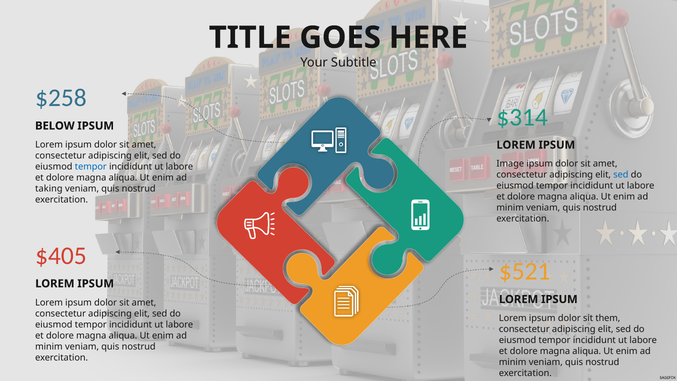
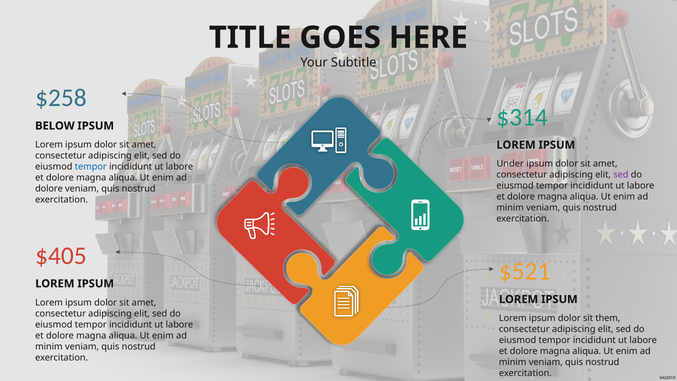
Image: Image -> Under (510, 164)
sed colour: blue -> purple (621, 175)
taking: taking -> dolore (49, 189)
